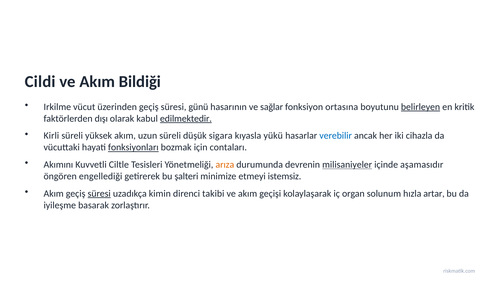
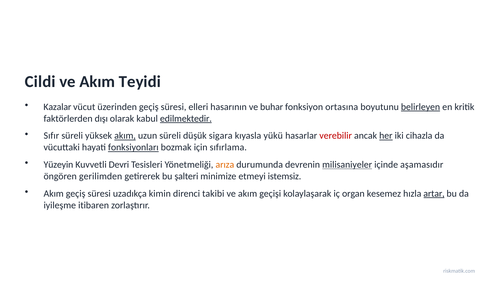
Bildiği: Bildiği -> Teyidi (140, 82)
Irkilme: Irkilme -> Kazalar (57, 107)
günü: günü -> elleri (198, 107)
sağlar: sağlar -> buhar (272, 107)
Kirli: Kirli -> Sıfır (51, 136)
akım underline: none -> present (125, 136)
verebilir colour: blue -> red (336, 136)
her underline: none -> present (386, 136)
contaları: contaları -> sıfırlama (228, 148)
Akımını: Akımını -> Yüzeyin (58, 165)
Ciltle: Ciltle -> Devri (119, 165)
engellediği: engellediği -> gerilimden (101, 176)
süresi underline: present -> none (99, 194)
solunum: solunum -> kesemez (384, 194)
artar underline: none -> present (434, 194)
basarak: basarak -> itibaren (94, 205)
